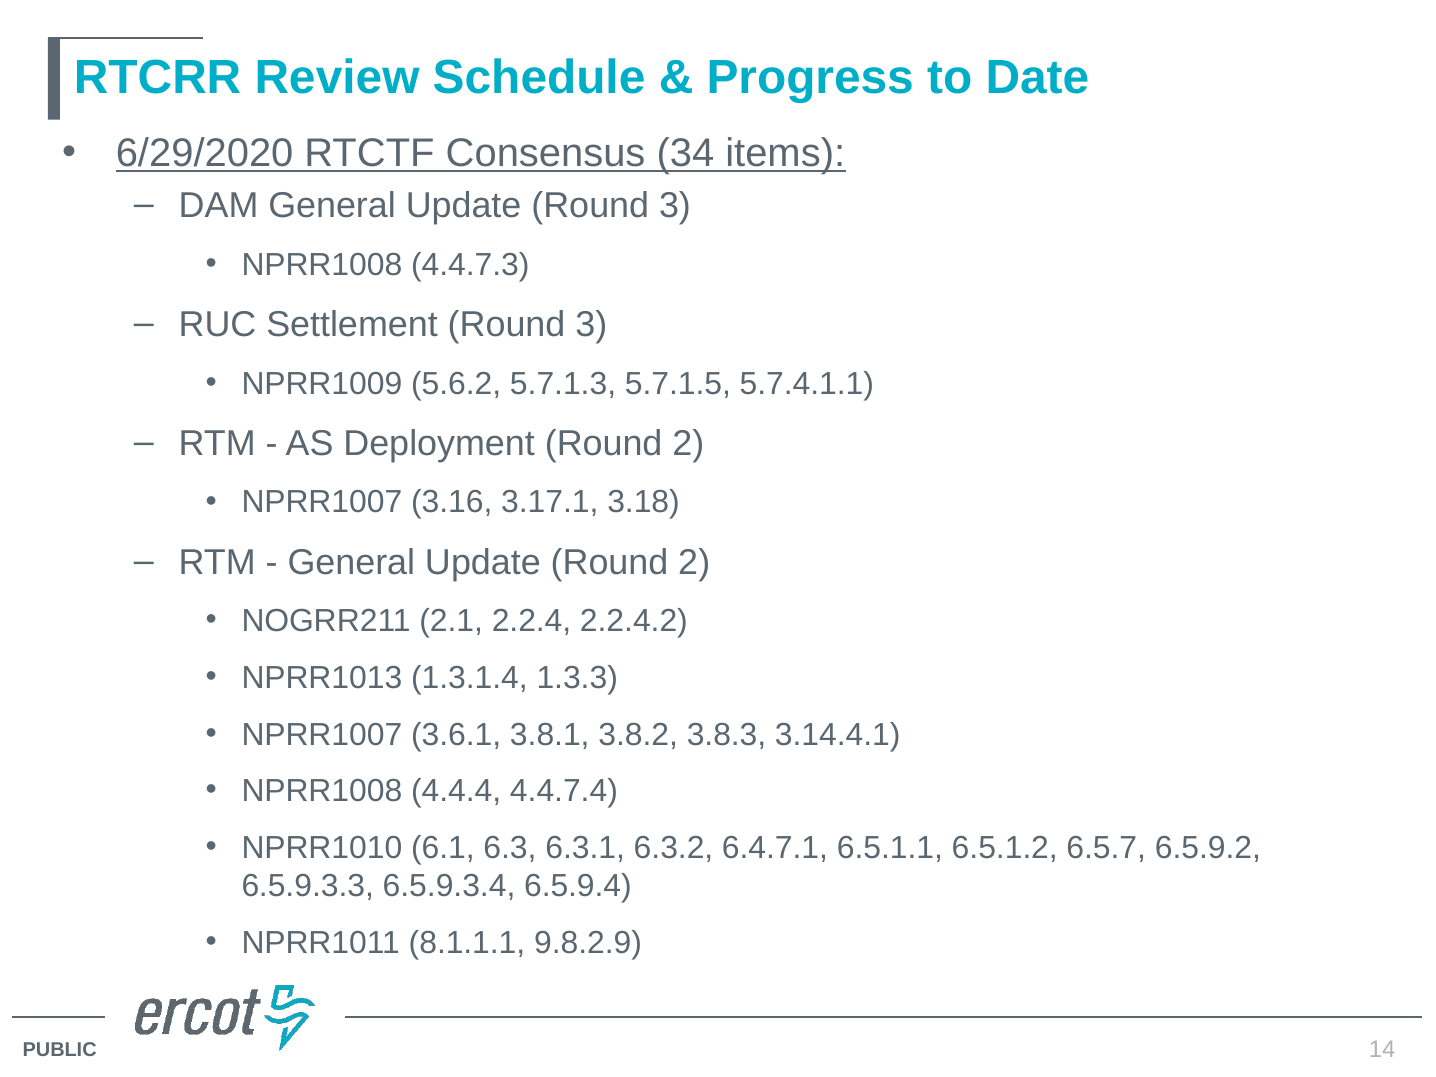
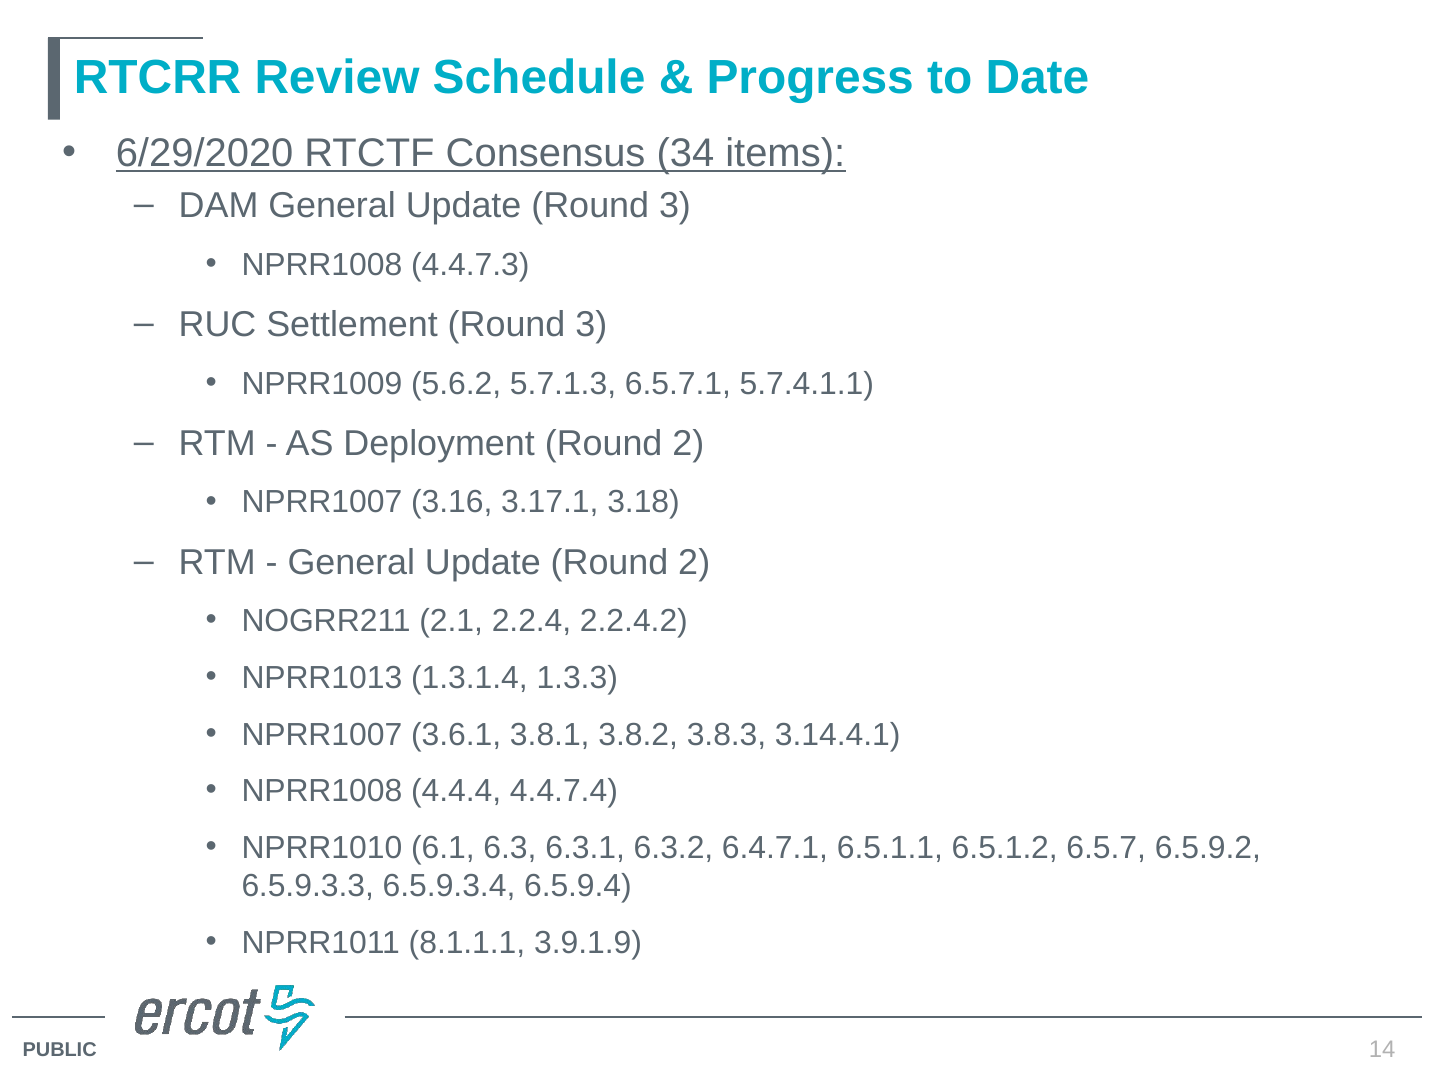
5.7.1.5: 5.7.1.5 -> 6.5.7.1 (678, 384)
9.8.2.9: 9.8.2.9 -> 3.9.1.9 (588, 943)
